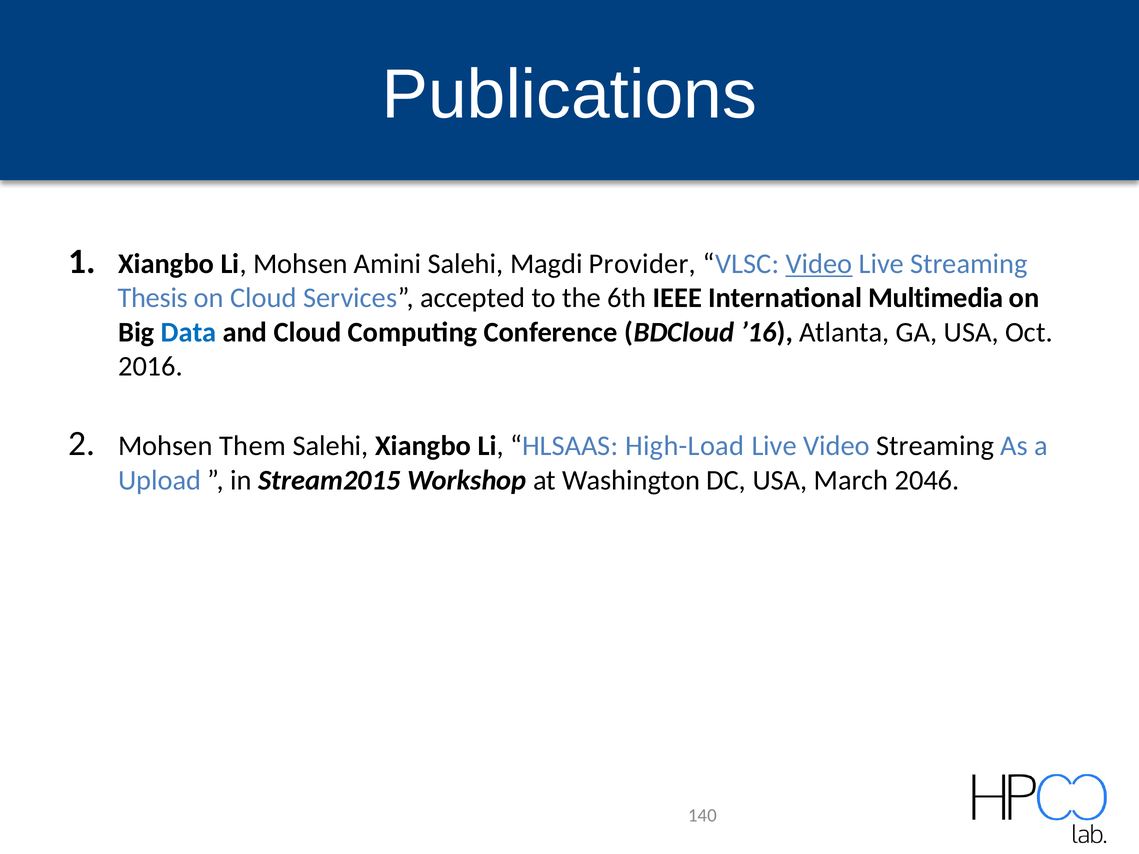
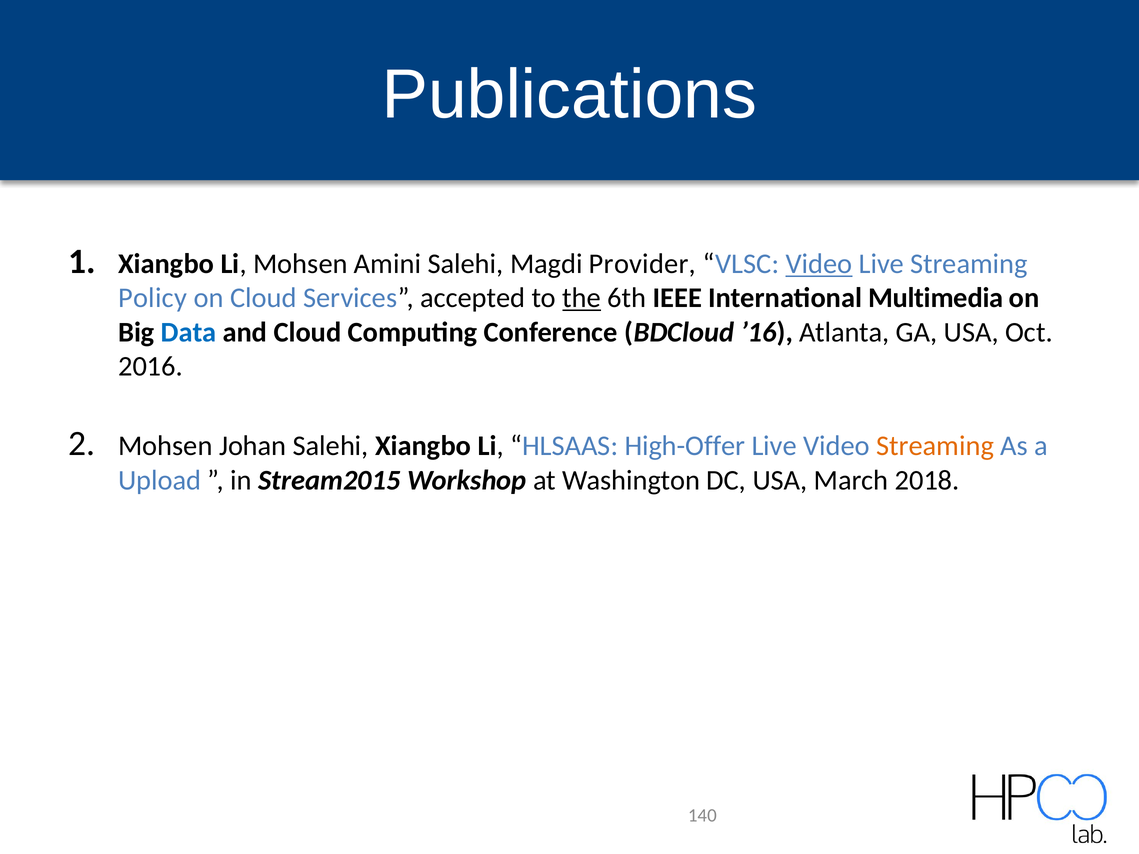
Thesis: Thesis -> Policy (153, 298)
the underline: none -> present (582, 298)
Them: Them -> Johan (253, 446)
High-Load: High-Load -> High-Offer (685, 446)
Streaming colour: black -> orange (935, 446)
2046: 2046 -> 2018 (927, 480)
